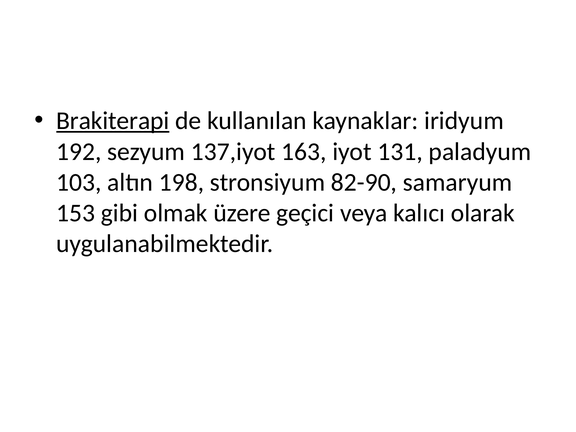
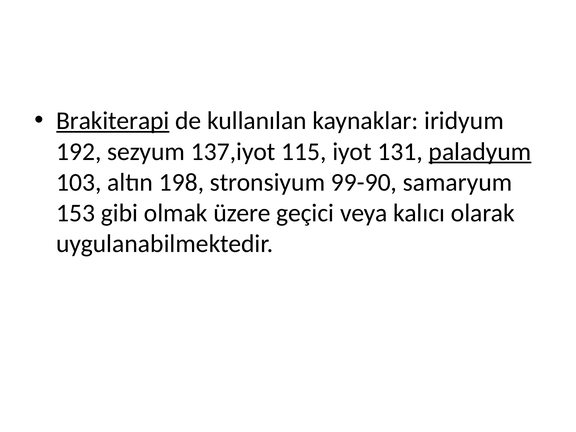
163: 163 -> 115 (304, 152)
paladyum underline: none -> present (480, 152)
82-90: 82-90 -> 99-90 (364, 182)
